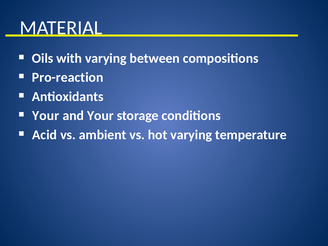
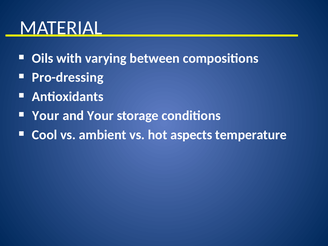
Pro-reaction: Pro-reaction -> Pro-dressing (68, 77)
Acid: Acid -> Cool (45, 135)
hot varying: varying -> aspects (191, 135)
